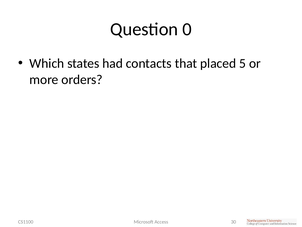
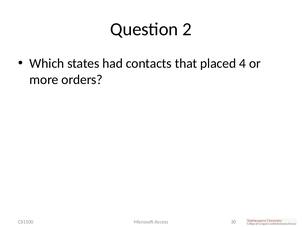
0: 0 -> 2 (187, 29)
5: 5 -> 4 (243, 63)
